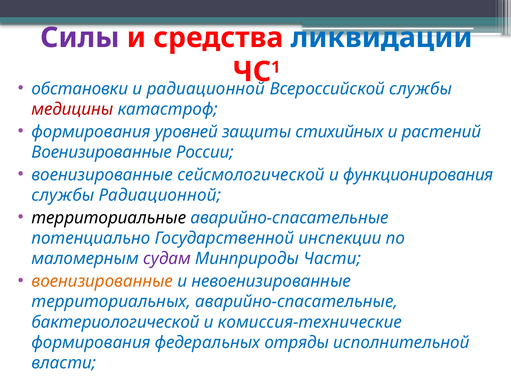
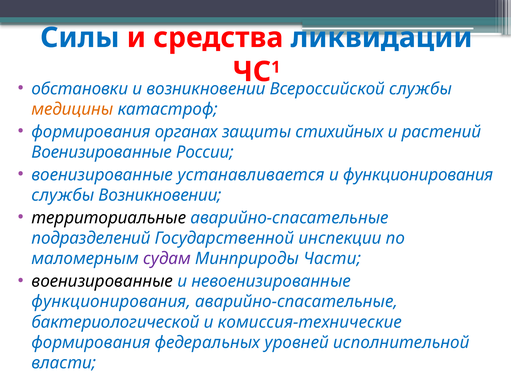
Силы colour: purple -> blue (80, 38)
и радиационной: радиационной -> возникновении (206, 89)
медицины colour: red -> orange (73, 109)
уровней: уровней -> органах (186, 132)
сейсмологической: сейсмологической -> устанавливается (251, 175)
службы Радиационной: Радиационной -> Возникновении (160, 195)
потенциально: потенциально -> подразделений (91, 238)
военизированные colour: orange -> black (102, 281)
территориальных: территориальных -> функционирования (111, 302)
отряды: отряды -> уровней (297, 343)
